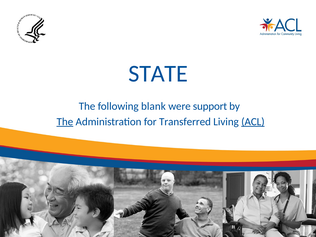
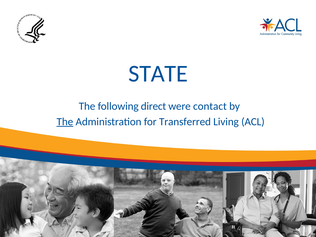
blank: blank -> direct (154, 106)
support: support -> contact (210, 106)
ACL underline: present -> none (253, 122)
